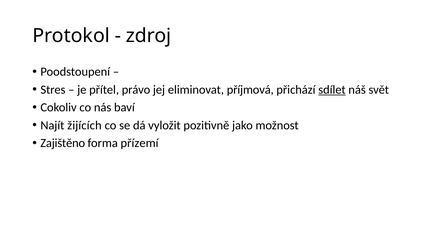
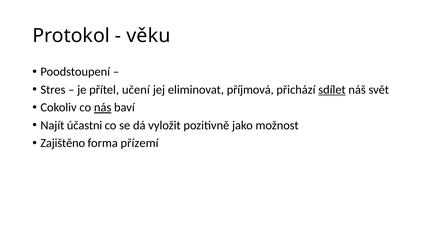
zdroj: zdroj -> věku (148, 36)
právo: právo -> učení (136, 90)
nás underline: none -> present (103, 108)
žijících: žijících -> účastni (85, 126)
